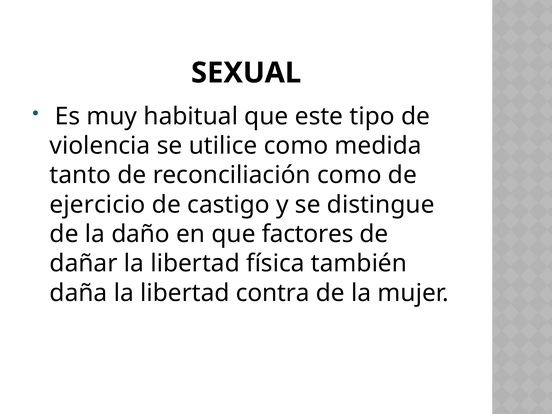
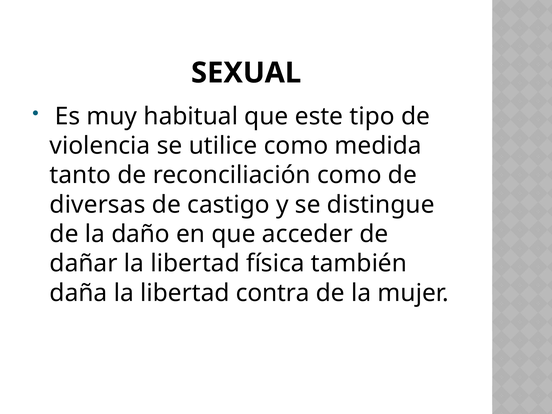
ejercicio: ejercicio -> diversas (98, 205)
factores: factores -> acceder (307, 234)
